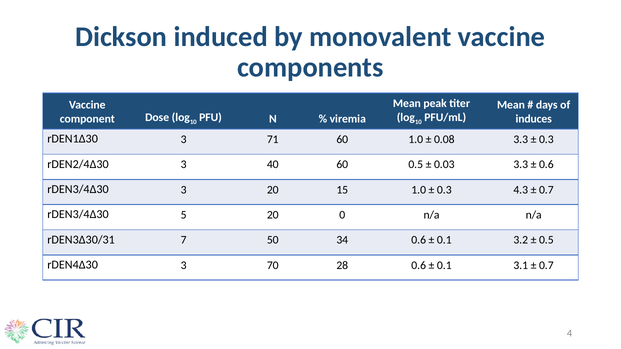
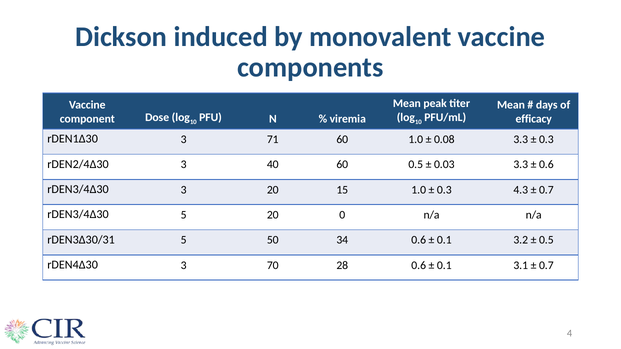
induces: induces -> efficacy (534, 119)
rDEN3Δ30/31 7: 7 -> 5 (184, 240)
